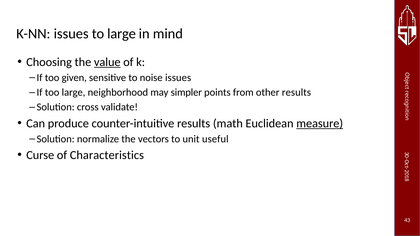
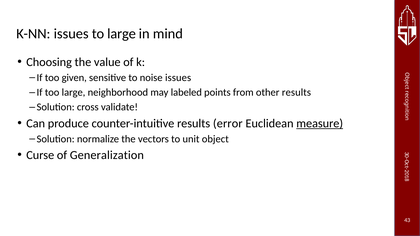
value underline: present -> none (107, 62)
simpler: simpler -> labeled (186, 93)
math: math -> error (228, 123)
useful: useful -> object (215, 139)
Characteristics: Characteristics -> Generalization (107, 155)
